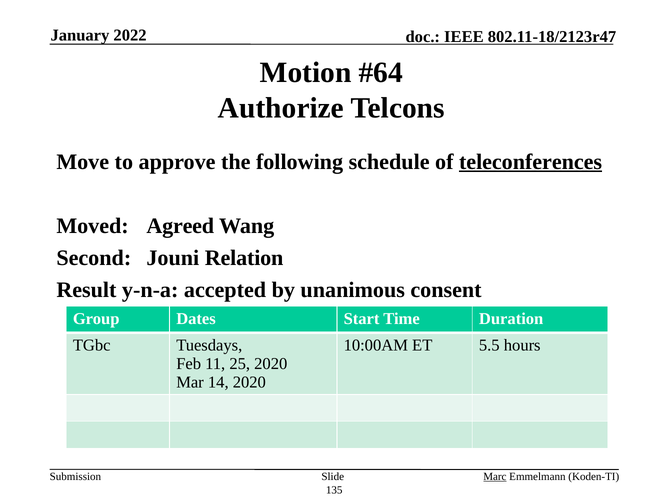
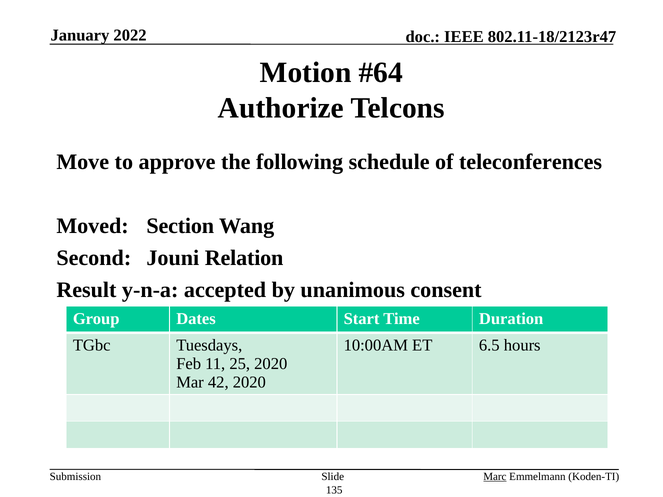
teleconferences underline: present -> none (531, 162)
Agreed: Agreed -> Section (180, 226)
5.5: 5.5 -> 6.5 (489, 346)
14: 14 -> 42 (218, 382)
